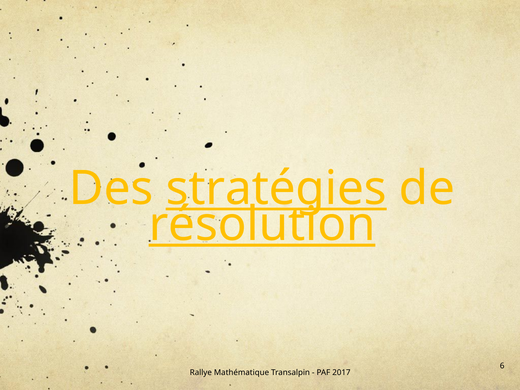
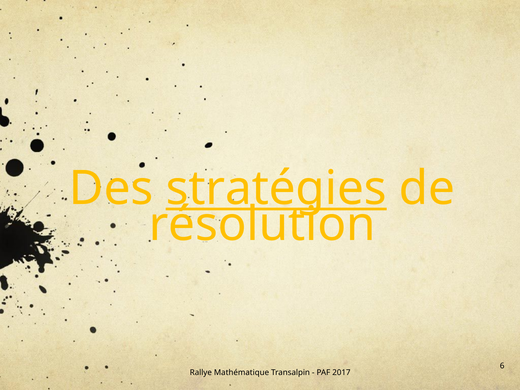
résolution underline: present -> none (262, 225)
